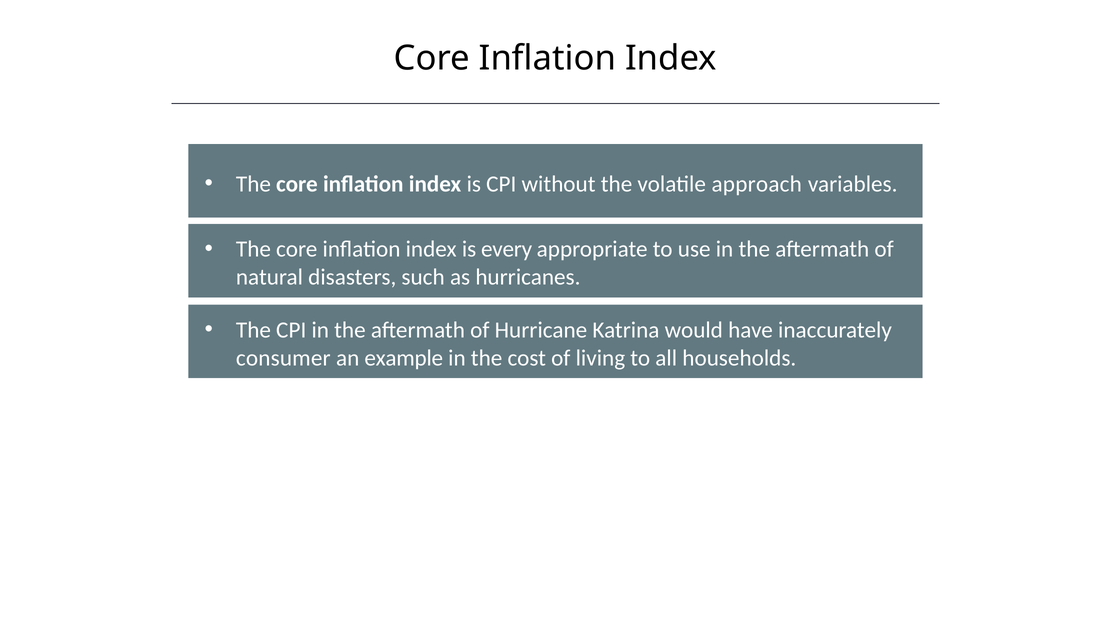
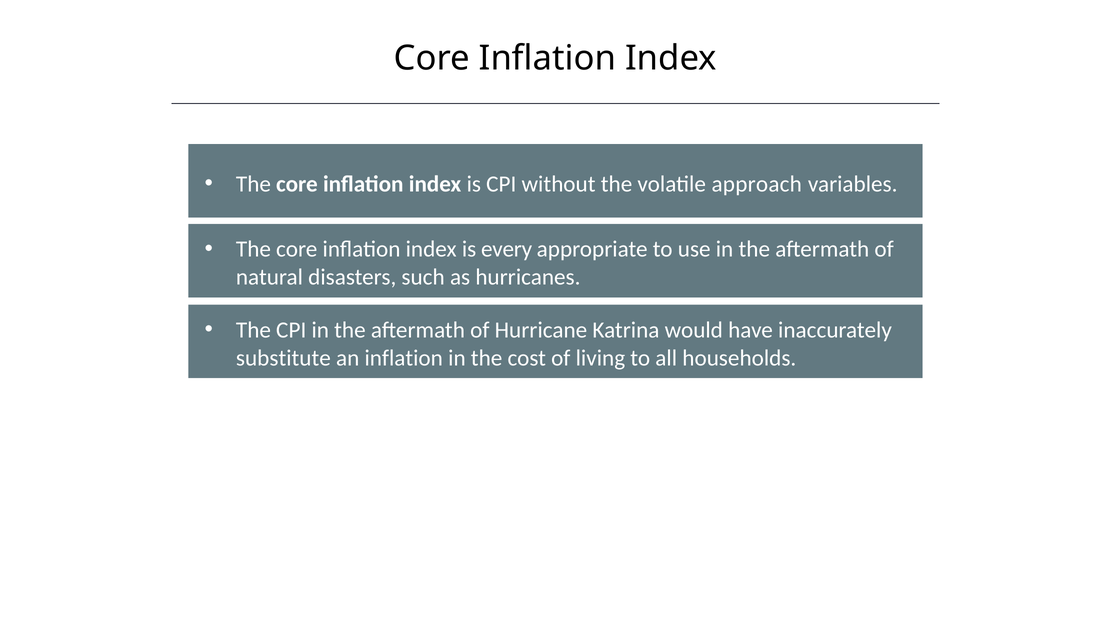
consumer: consumer -> substitute (283, 358)
an example: example -> inflation (404, 358)
